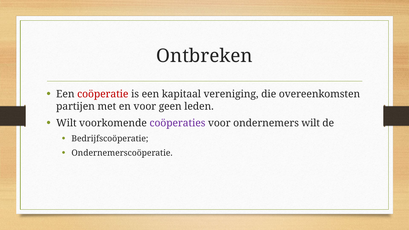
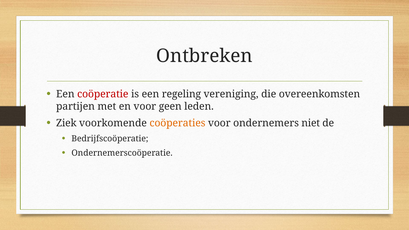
kapitaal: kapitaal -> regeling (181, 94)
Wilt: Wilt -> Ziek (66, 123)
coöperaties colour: purple -> orange (177, 123)
ondernemers wilt: wilt -> niet (311, 123)
